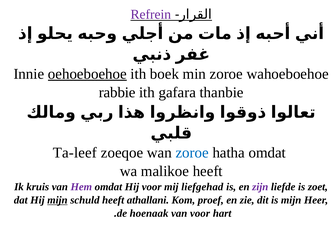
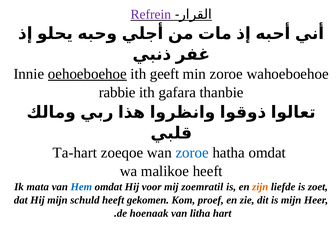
boek: boek -> geeft (165, 74)
Ta-leef: Ta-leef -> Ta-hart (75, 153)
kruis: kruis -> mata (38, 187)
Hem colour: purple -> blue (81, 187)
liefgehad: liefgehad -> zoemratil (202, 187)
zijn colour: purple -> orange (260, 187)
mijn underline: present -> none (57, 200)
athallani: athallani -> gekomen (148, 200)
van voor: voor -> litha (200, 213)
